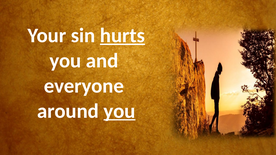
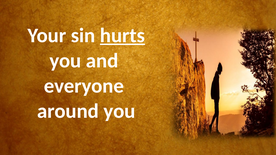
you underline: present -> none (119, 111)
